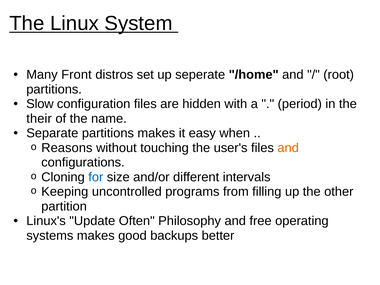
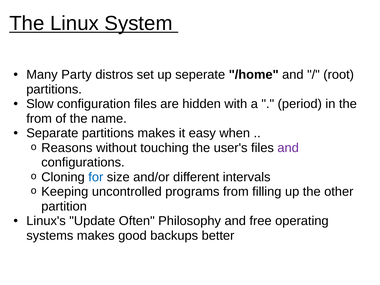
Front: Front -> Party (76, 75)
their: their -> from (39, 119)
and colour: orange -> purple (288, 148)
